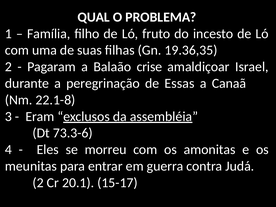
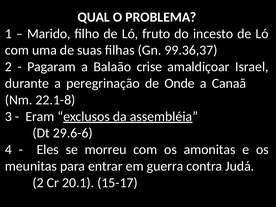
Família: Família -> Marido (49, 34)
19.36,35: 19.36,35 -> 99.36,37 (191, 50)
Essas: Essas -> Onde (180, 83)
73.3-6: 73.3-6 -> 29.6-6 (73, 133)
